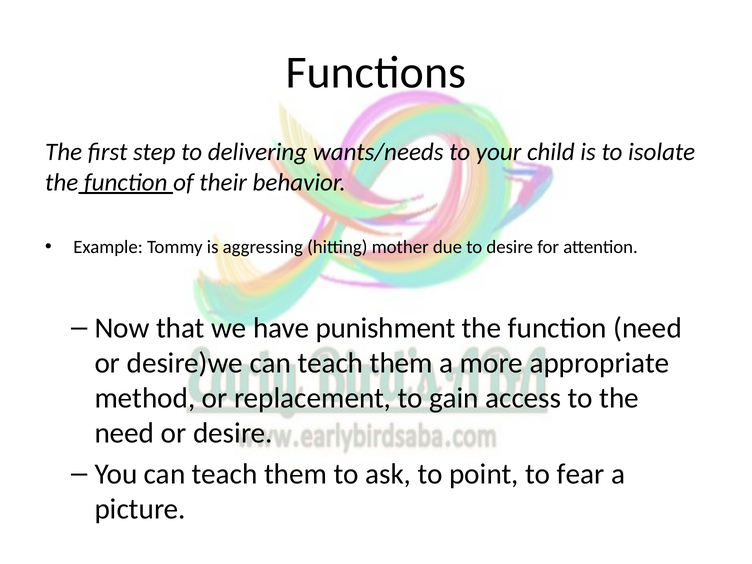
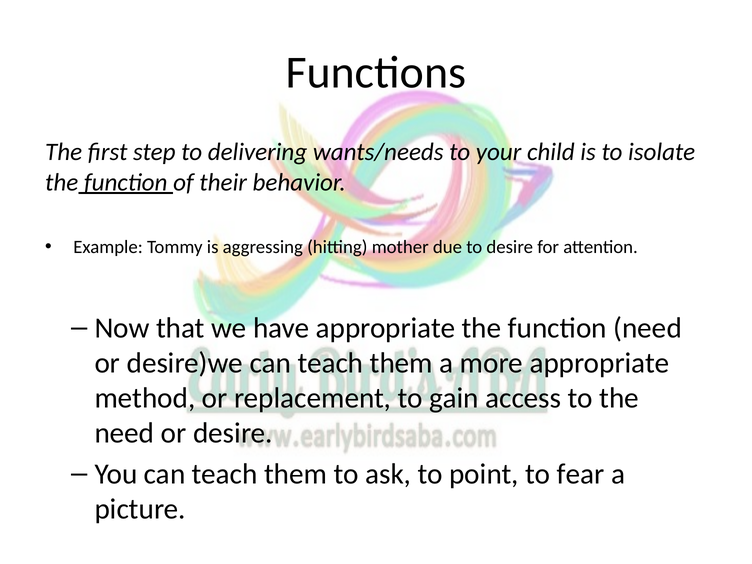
have punishment: punishment -> appropriate (386, 328)
